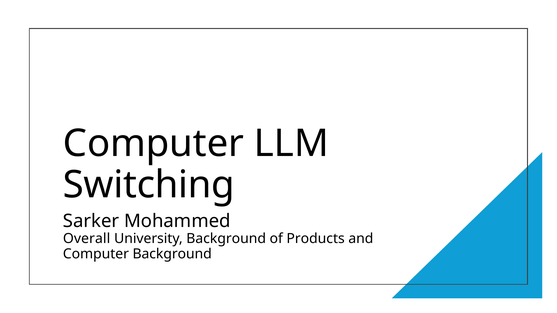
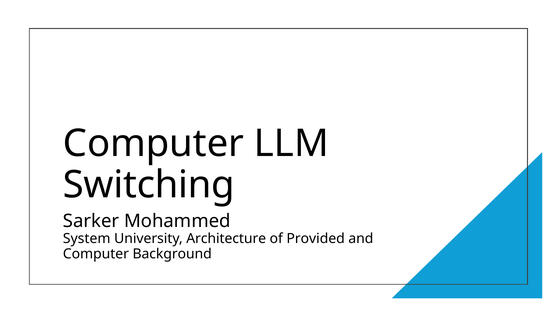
Overall: Overall -> System (87, 239)
University Background: Background -> Architecture (226, 239)
Products: Products -> Provided (316, 239)
